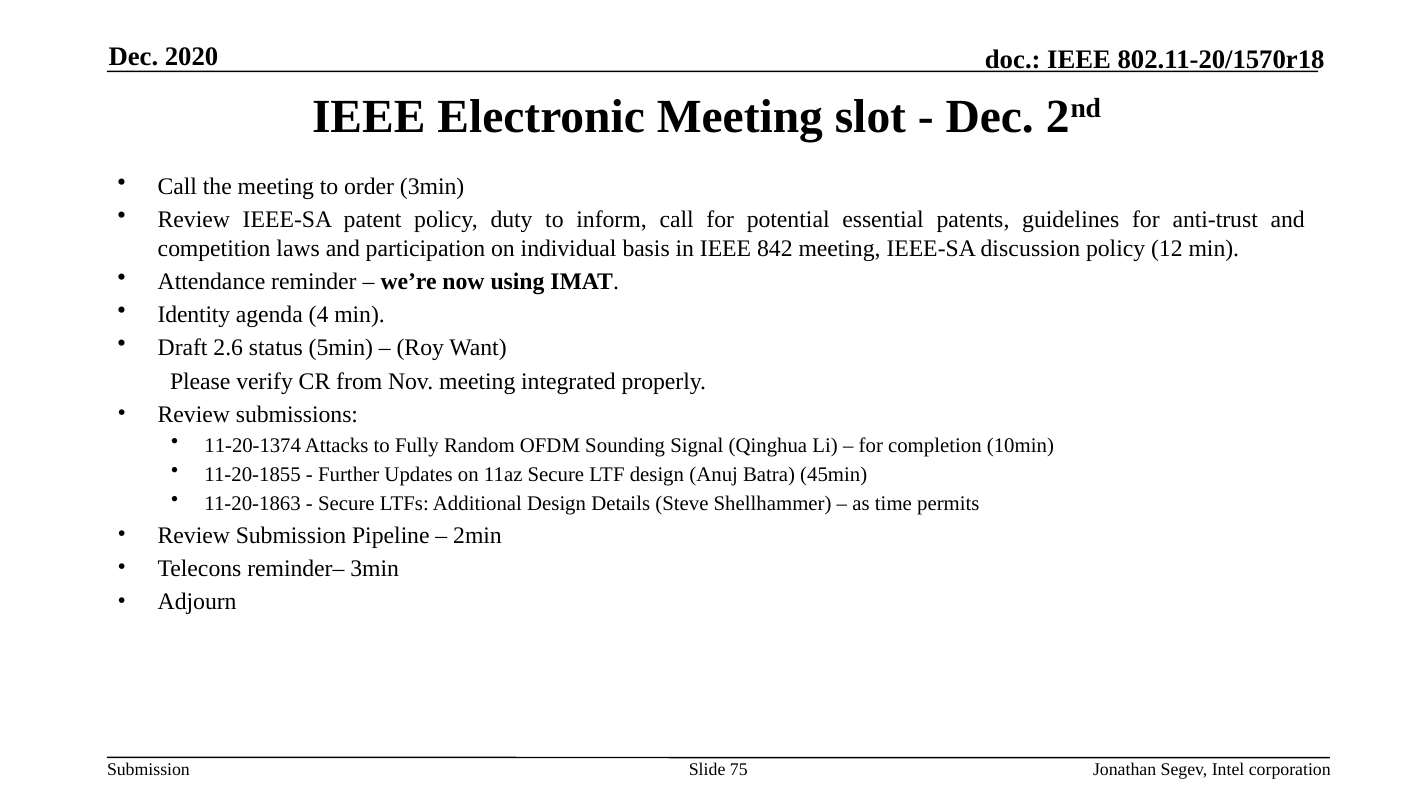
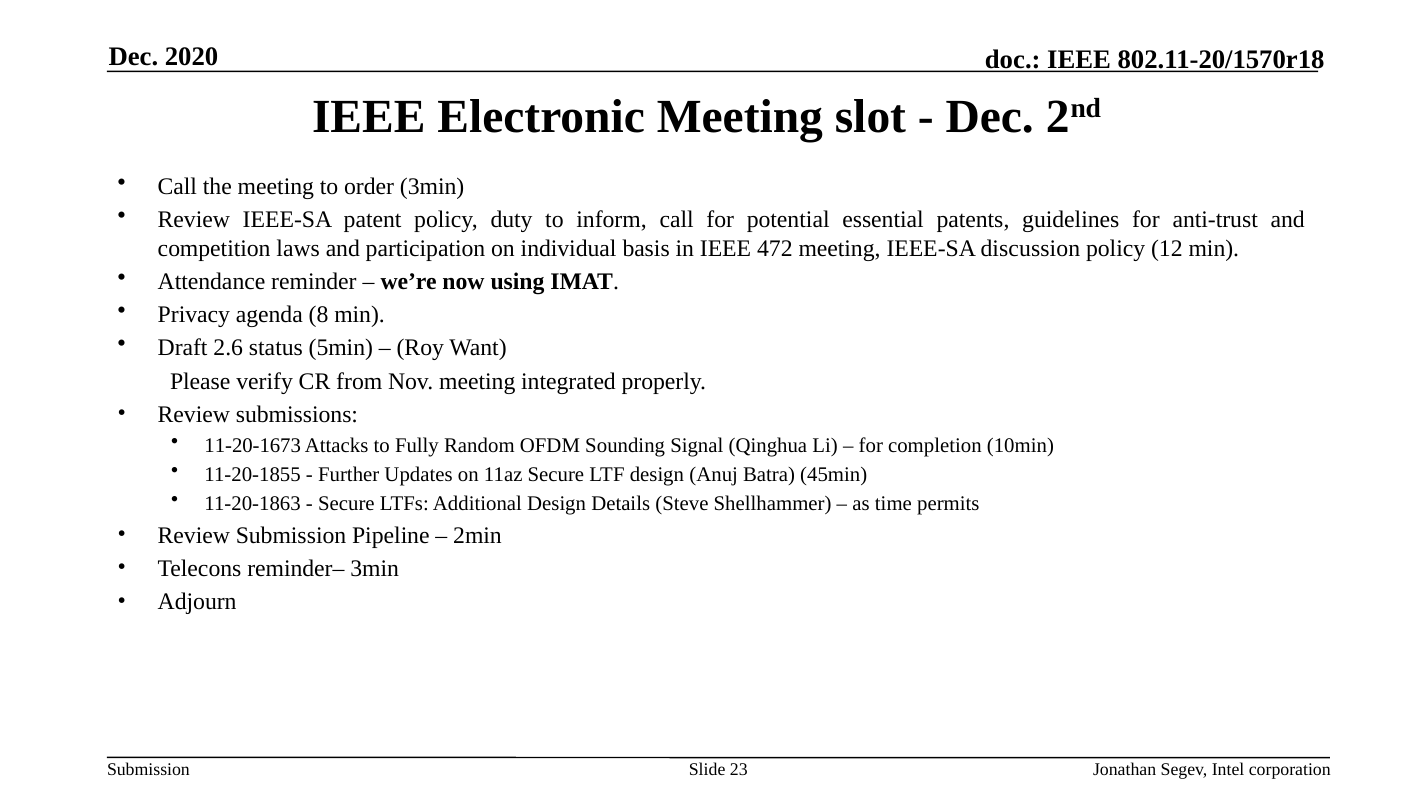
842: 842 -> 472 (775, 248)
Identity: Identity -> Privacy (194, 315)
4: 4 -> 8 (319, 315)
11-20-1374: 11-20-1374 -> 11-20-1673 (253, 445)
75: 75 -> 23 (739, 769)
